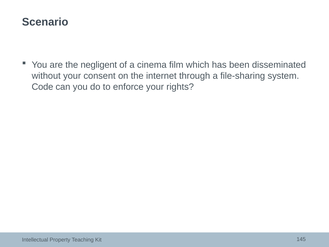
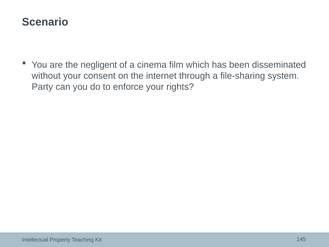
Code: Code -> Party (42, 87)
